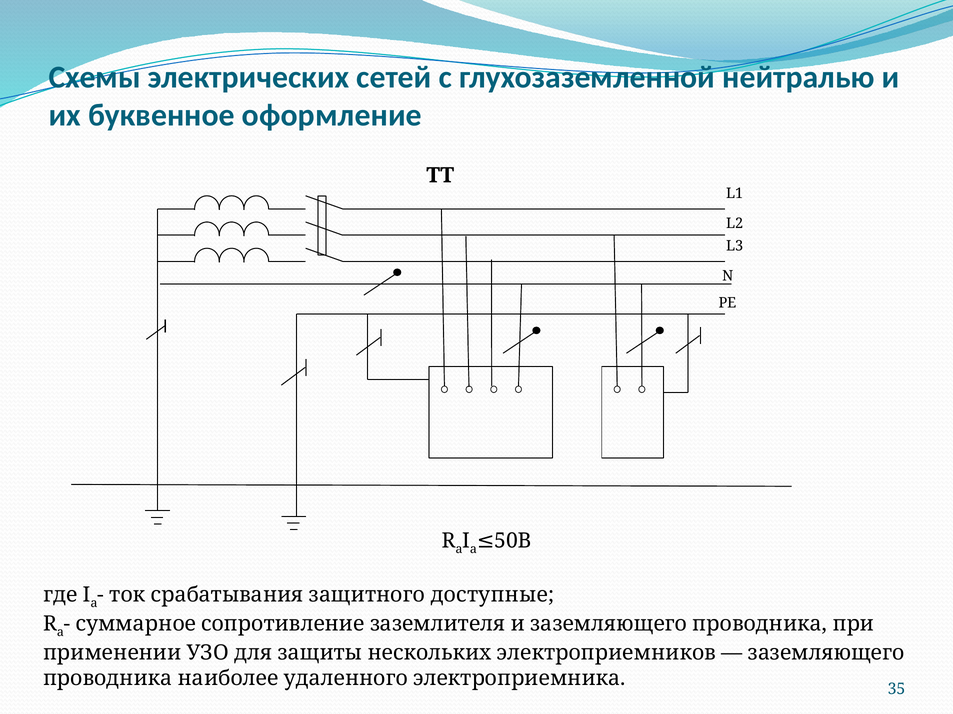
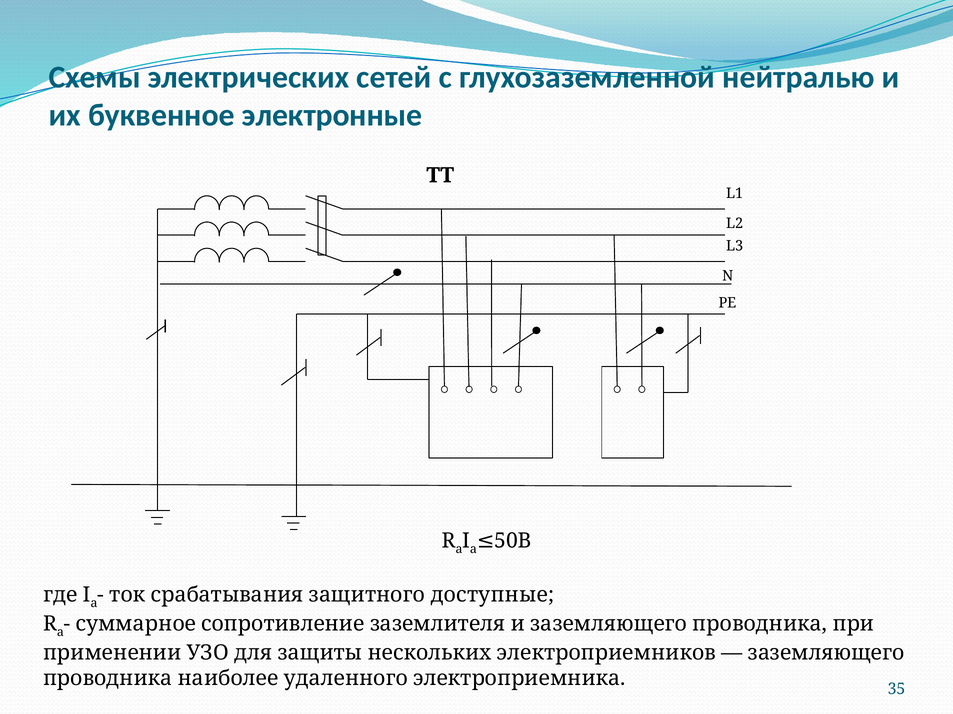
оформление: оформление -> электронные (332, 115)
